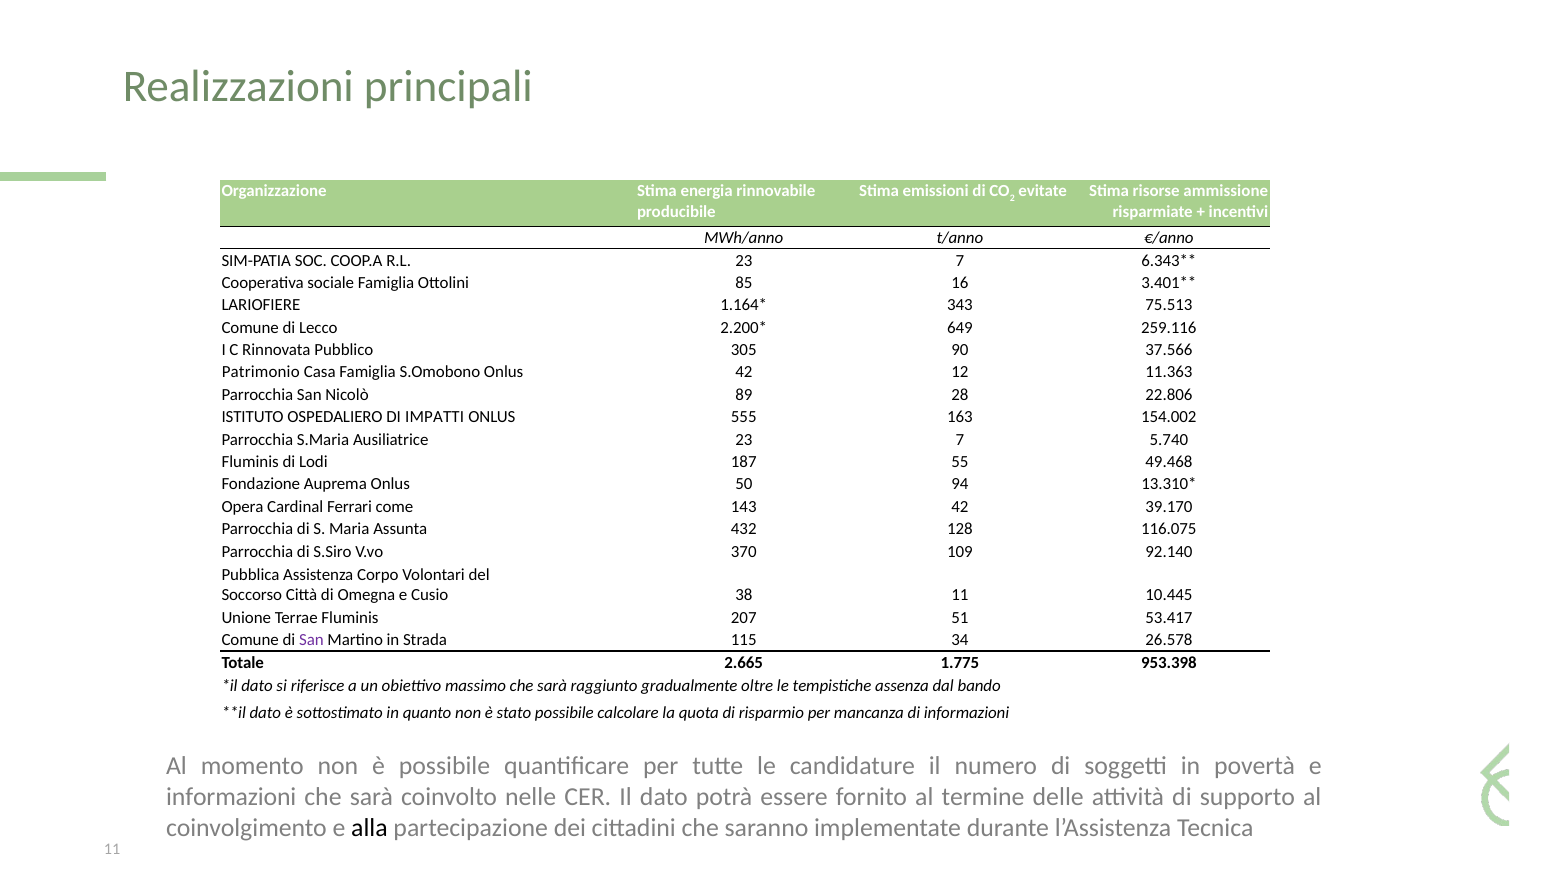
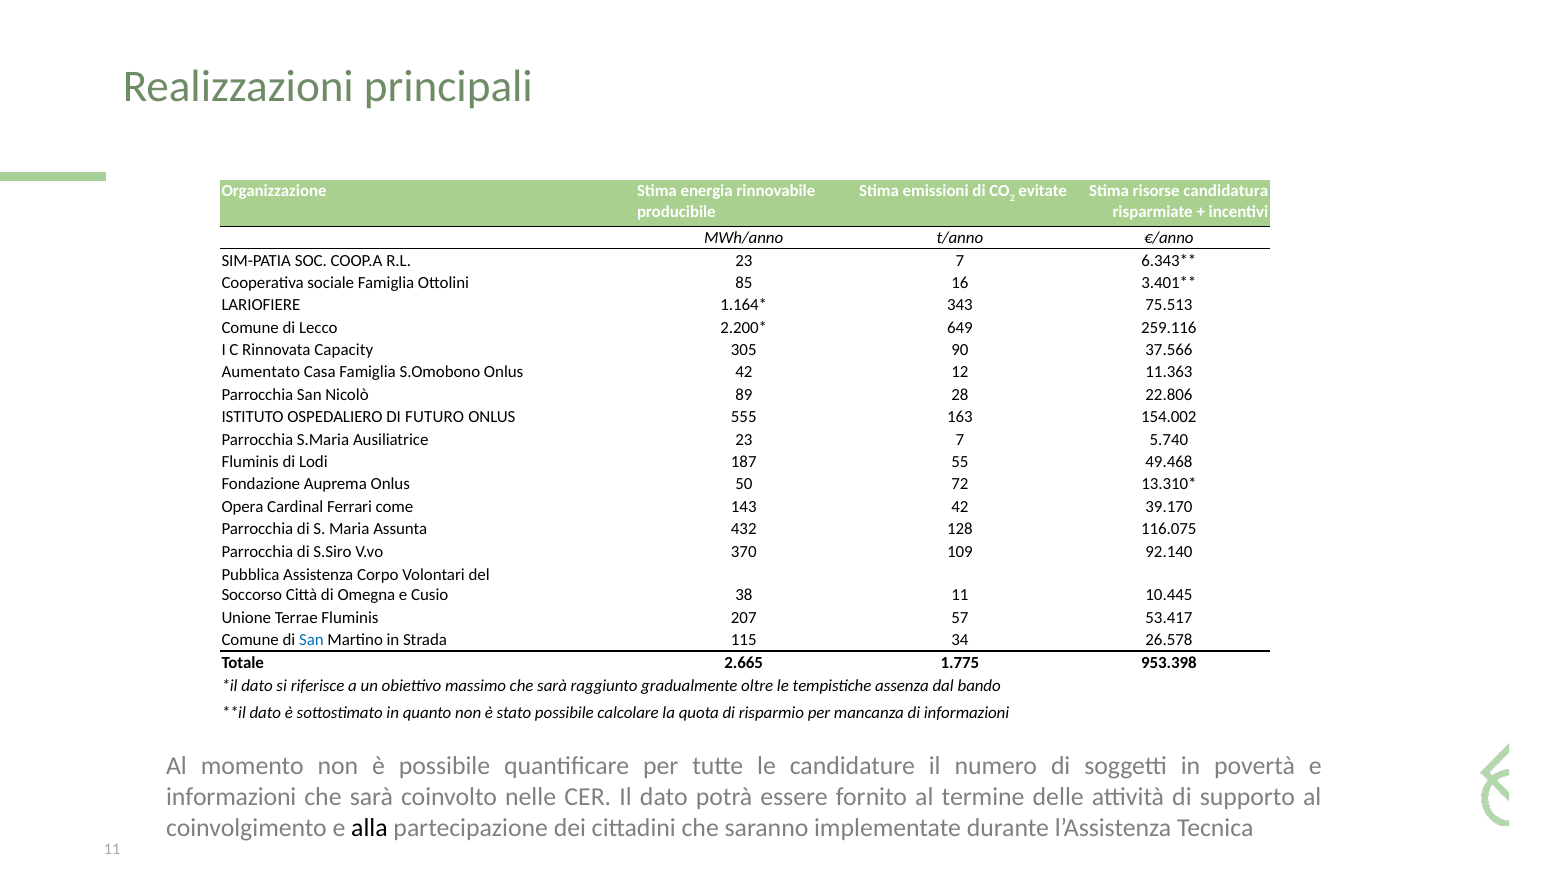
ammissione: ammissione -> candidatura (1226, 191)
Pubblico: Pubblico -> Capacity (344, 350)
Patrimonio: Patrimonio -> Aumentato (261, 372)
IMPATTI: IMPATTI -> FUTURO (435, 417)
94: 94 -> 72 (960, 484)
51: 51 -> 57 (960, 617)
San colour: purple -> blue (311, 640)
